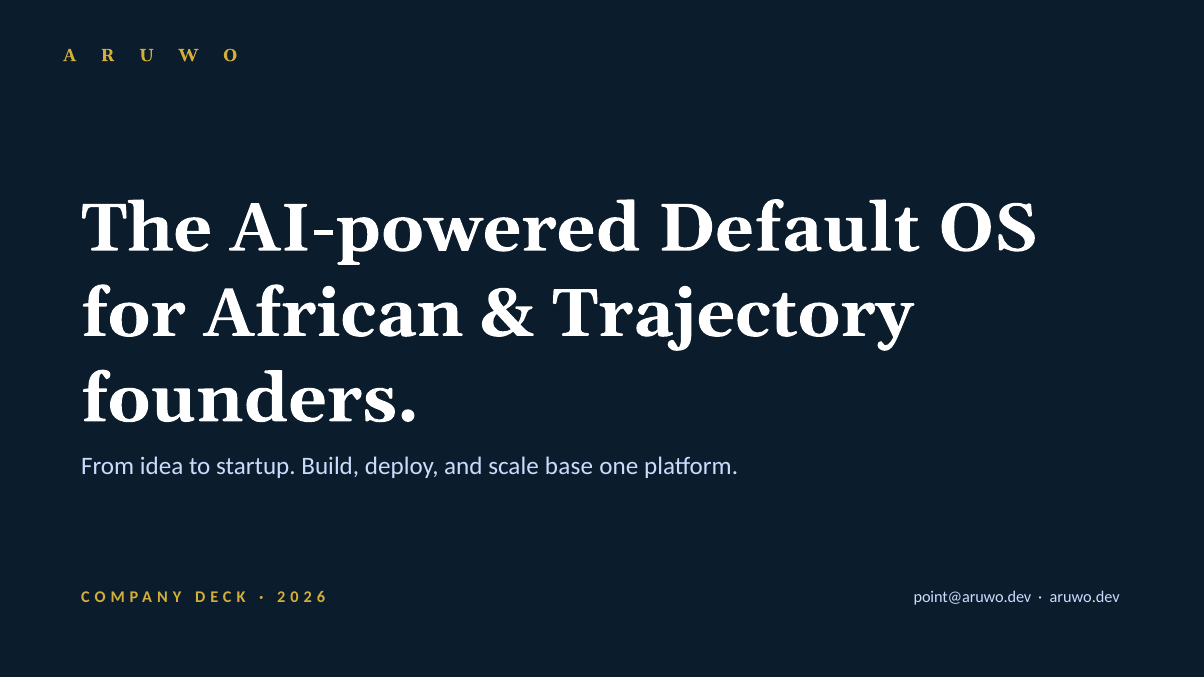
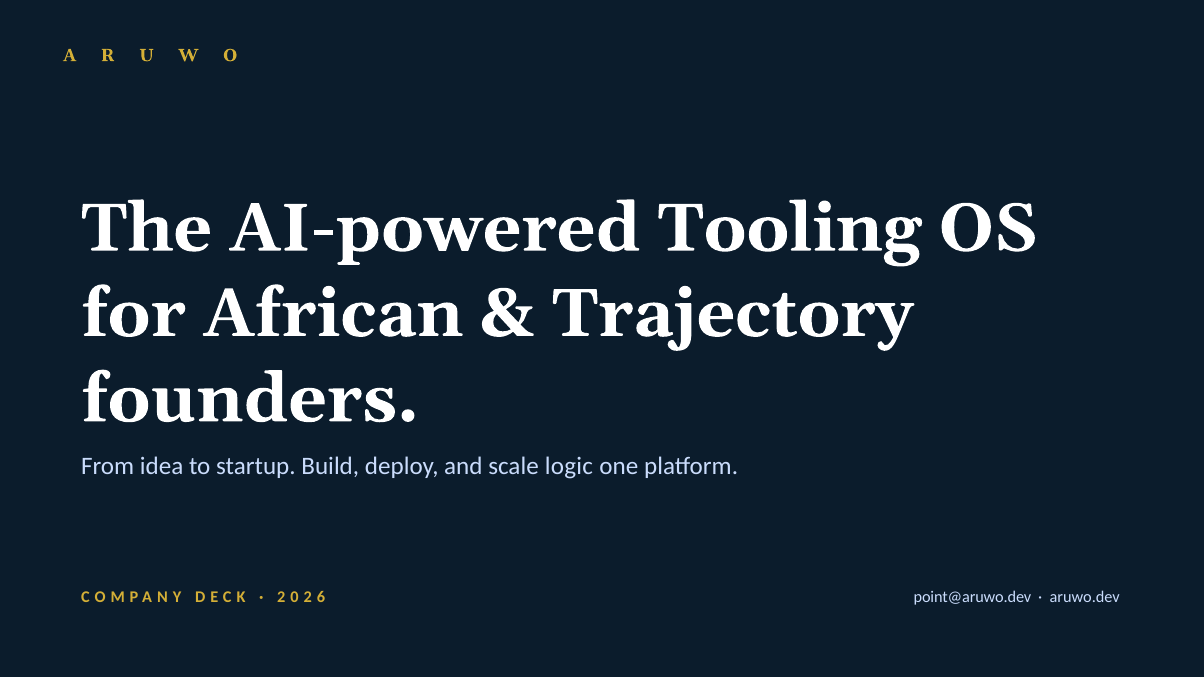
Default: Default -> Tooling (790, 228)
base: base -> logic (569, 467)
